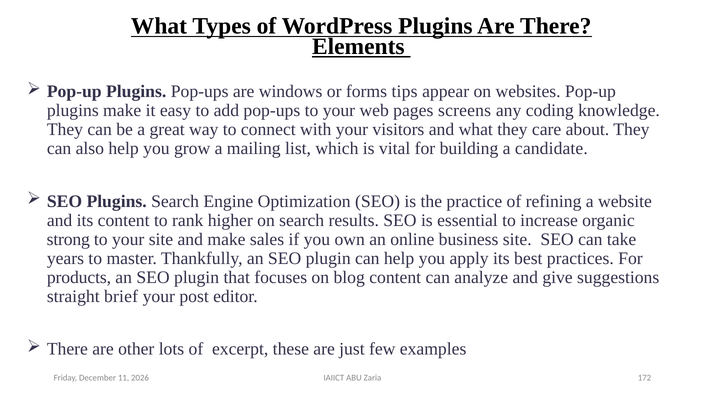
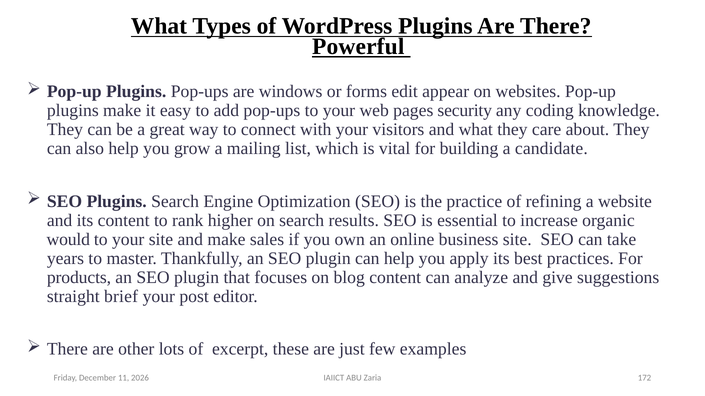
Elements: Elements -> Powerful (358, 47)
tips: tips -> edit (405, 92)
screens: screens -> security (465, 111)
strong: strong -> would (68, 240)
